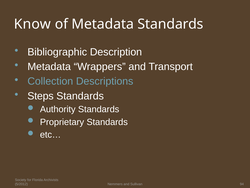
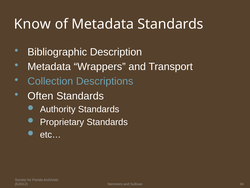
Steps: Steps -> Often (40, 96)
